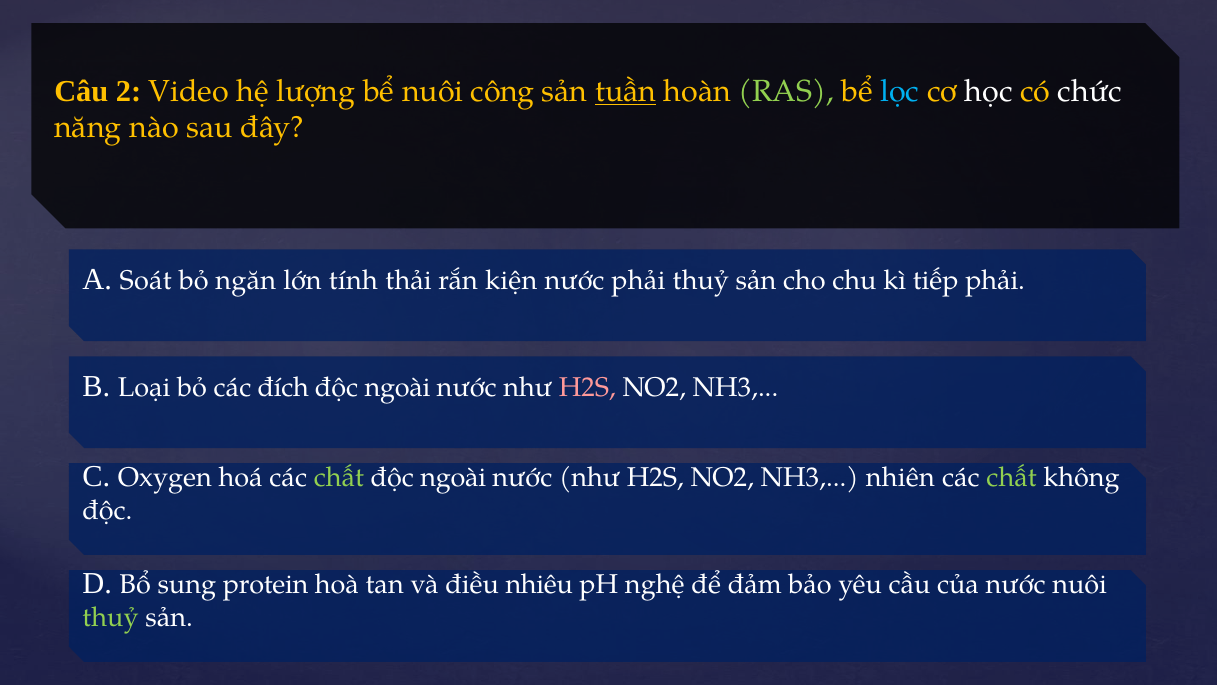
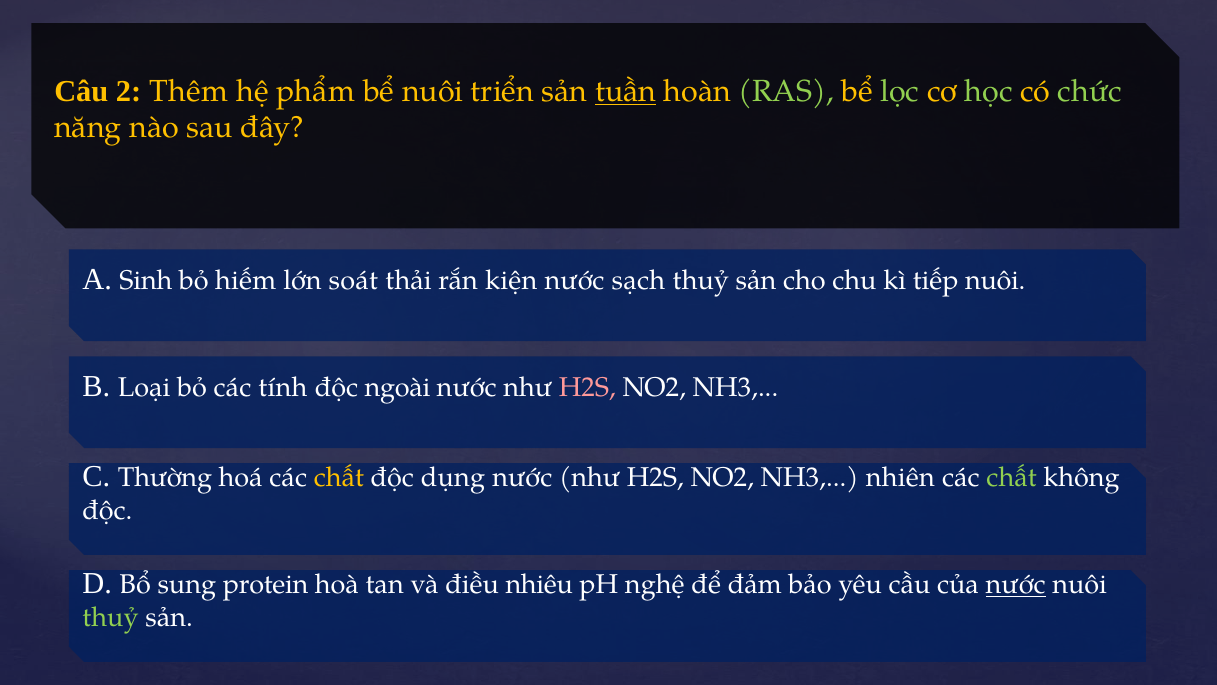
Video: Video -> Thêm (189, 91)
lượng: lượng -> phẩm (316, 91)
công: công -> triển (503, 91)
lọc colour: light blue -> light green (900, 91)
học colour: white -> light green (989, 91)
chức colour: white -> light green (1090, 91)
Soát: Soát -> Sinh (146, 280)
ngăn: ngăn -> hiếm (246, 280)
tính: tính -> soát (353, 280)
nước phải: phải -> sạch (638, 280)
tiếp phải: phải -> nuôi (995, 280)
đích: đích -> tính (283, 387)
Oxygen: Oxygen -> Thường (165, 477)
chất colour: light green -> yellow (339, 477)
ngoài: ngoài -> dụng (453, 477)
nước underline: none -> present (1016, 584)
